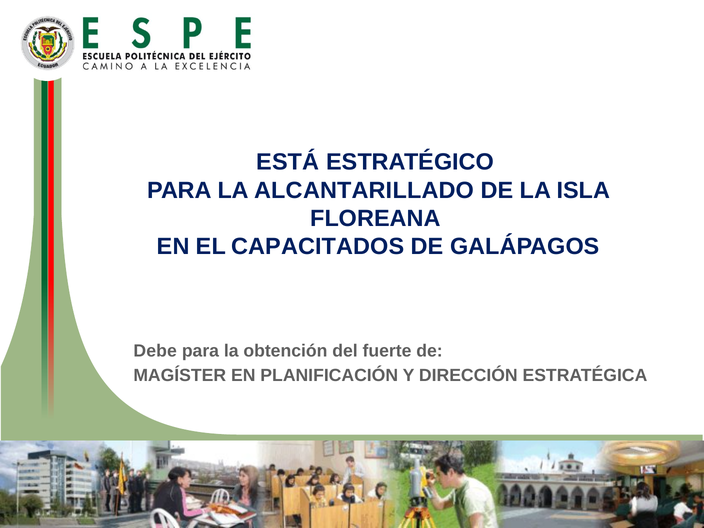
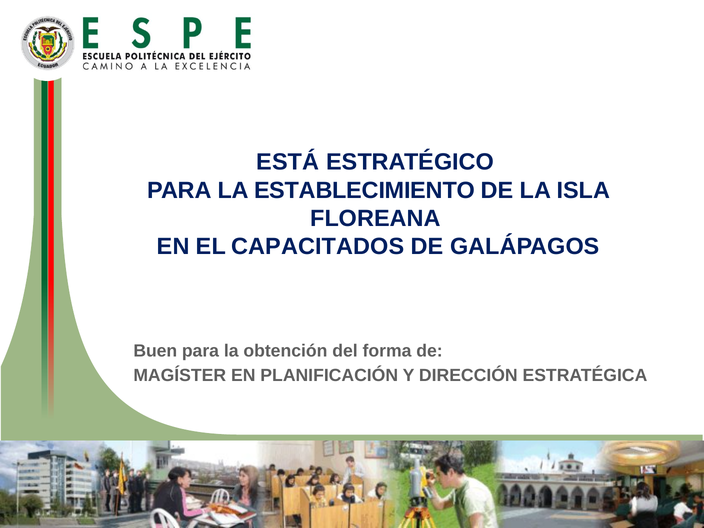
ALCANTARILLADO: ALCANTARILLADO -> ESTABLECIMIENTO (364, 190)
Debe: Debe -> Buen (155, 351)
fuerte: fuerte -> forma (387, 351)
